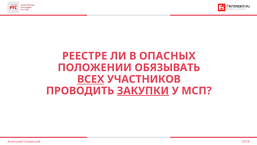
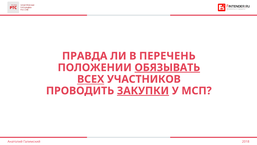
РЕЕСТРЕ: РЕЕСТРЕ -> ПРАВДА (85, 56)
ОПАСНЫХ: ОПАСНЫХ -> ПЕРЕЧЕНЬ (167, 56)
ОБЯЗЫВАТЬ underline: none -> present (167, 67)
